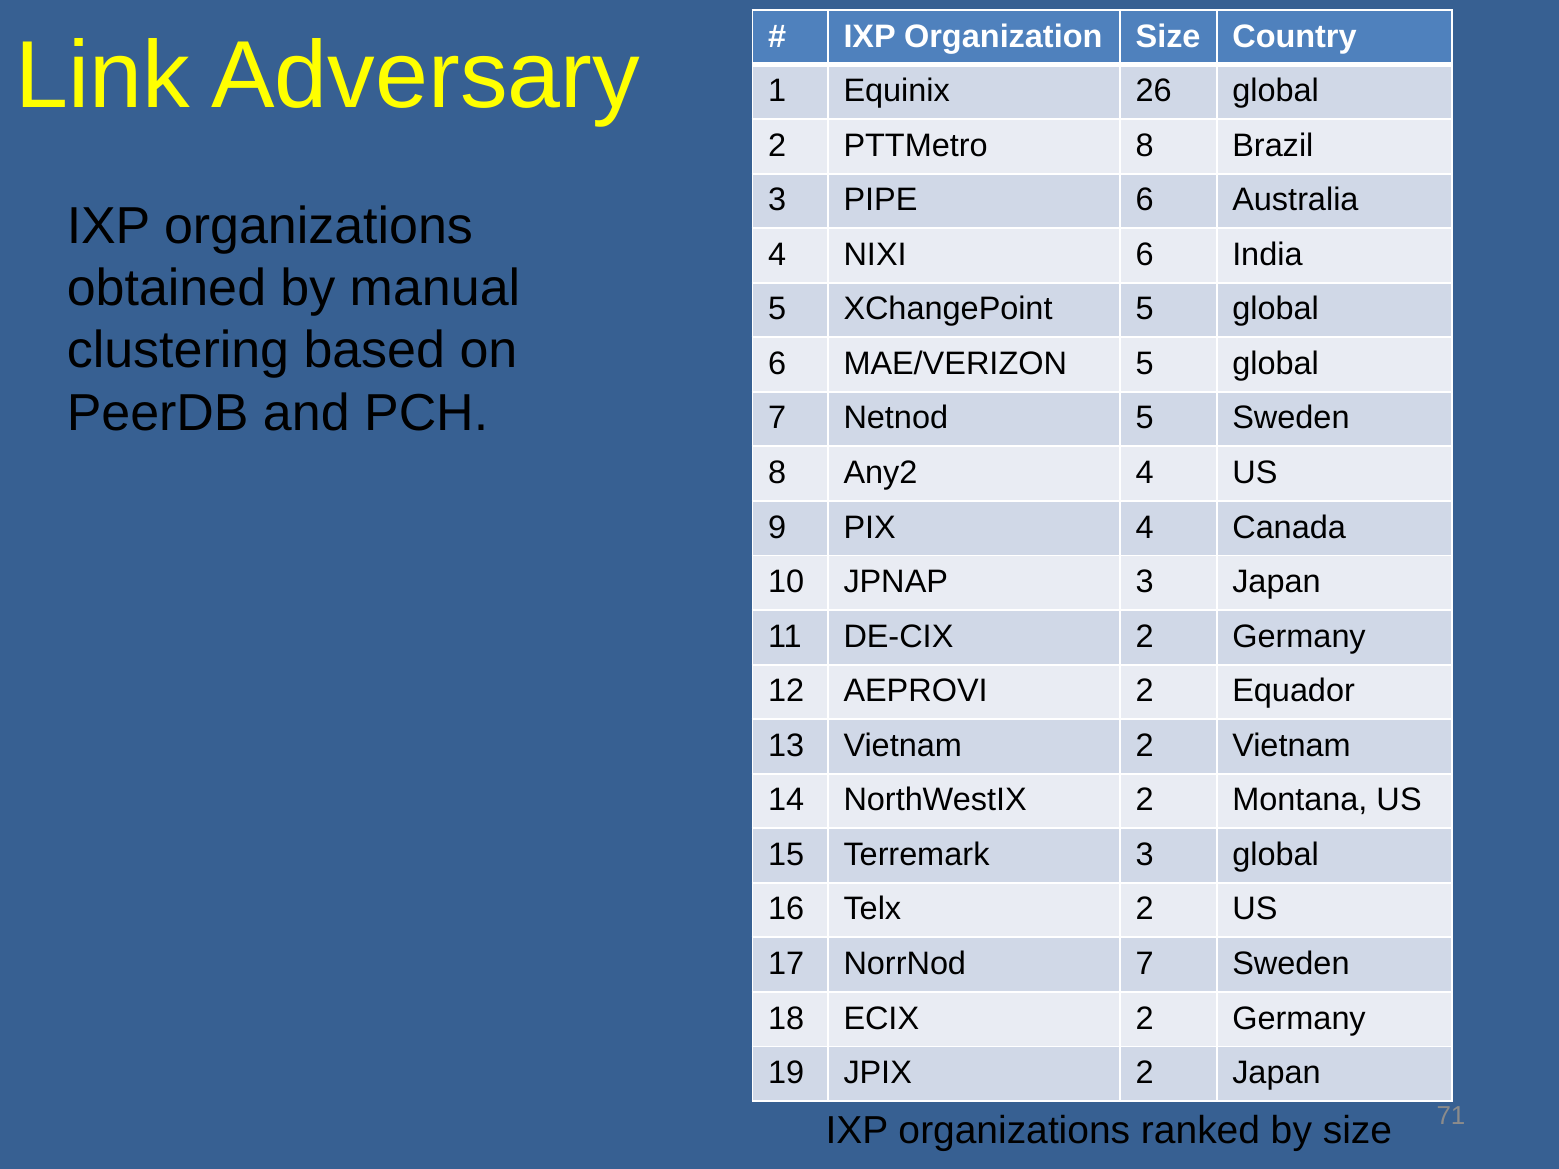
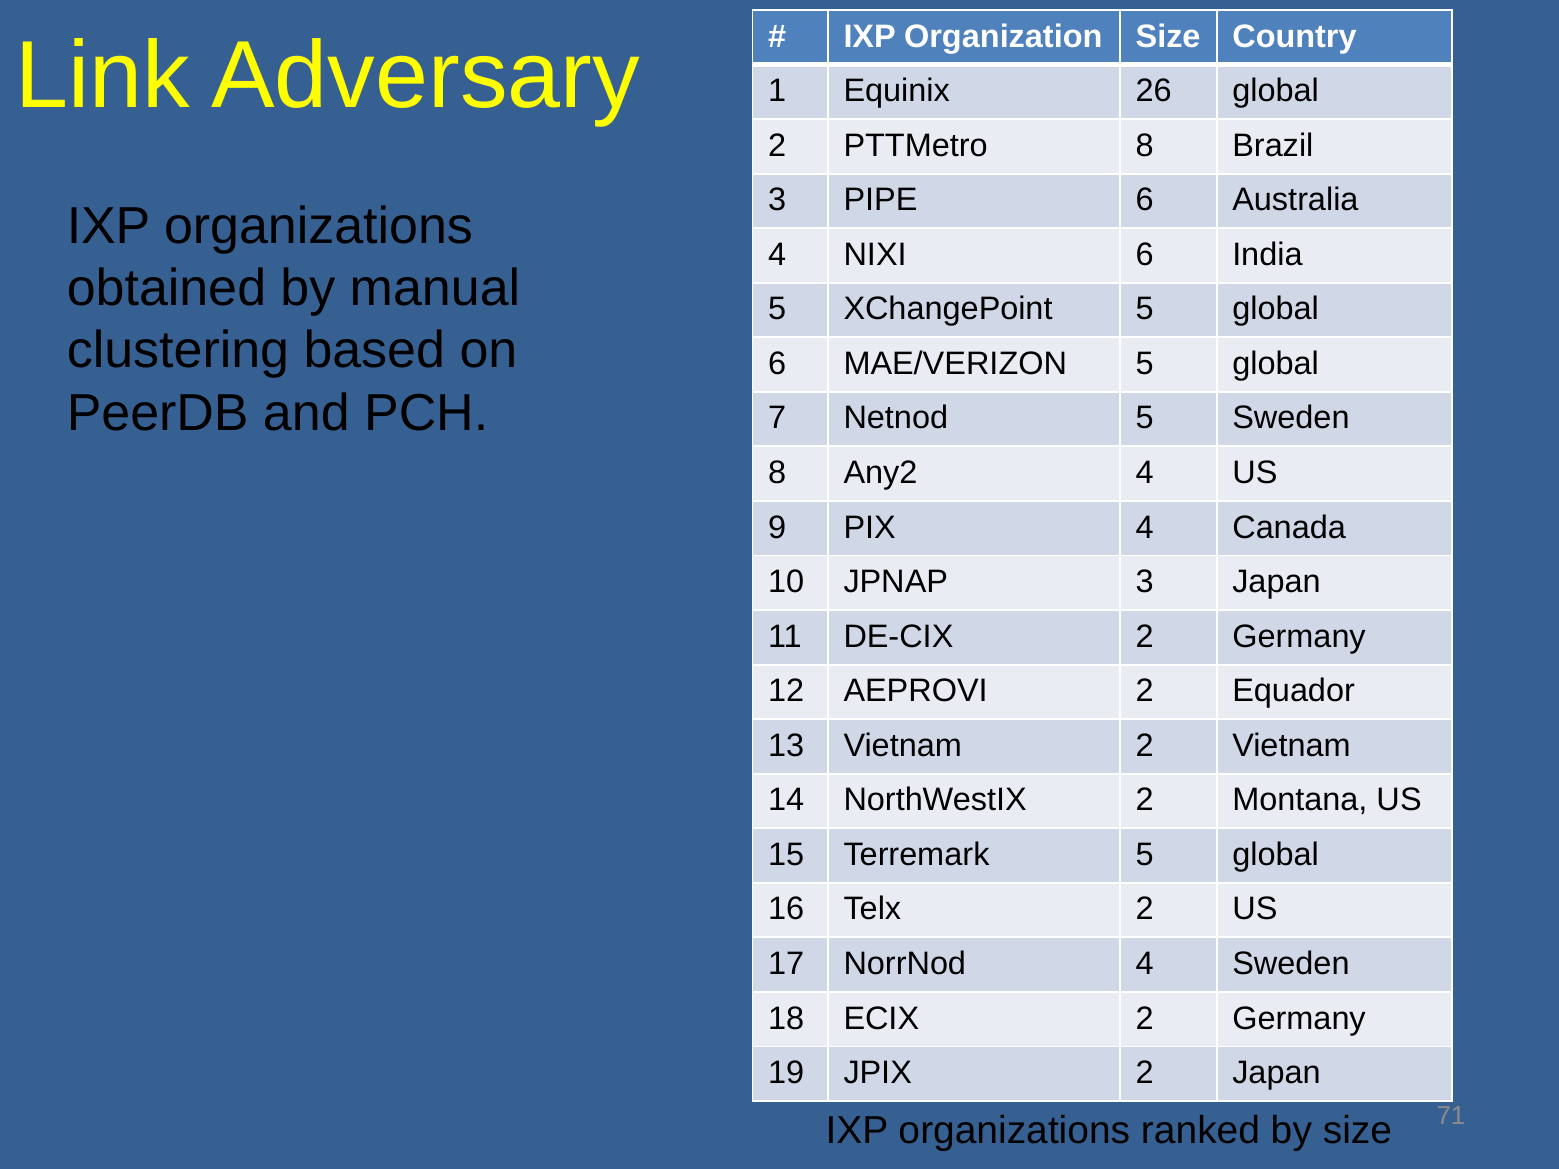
Terremark 3: 3 -> 5 (1145, 855)
NorrNod 7: 7 -> 4 (1145, 964)
